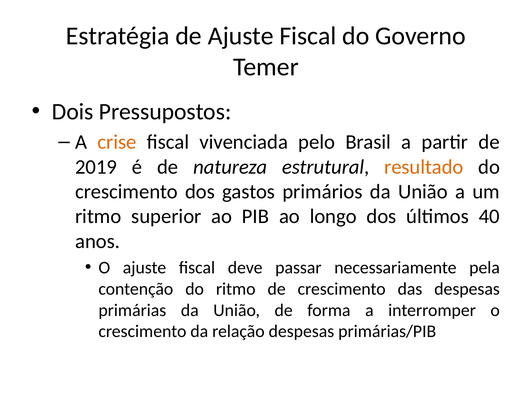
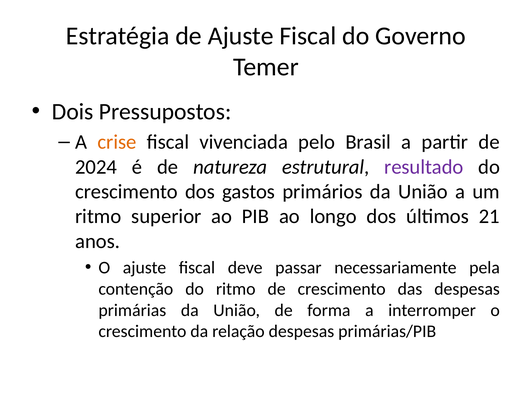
2019: 2019 -> 2024 (96, 167)
resultado colour: orange -> purple (424, 167)
40: 40 -> 21 (489, 216)
